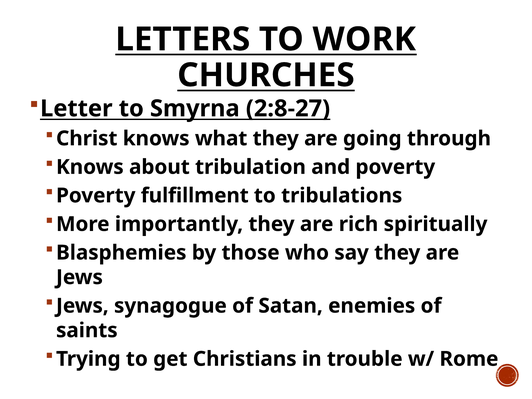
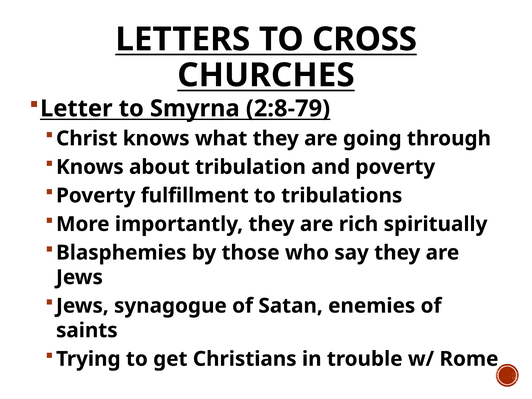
WORK: WORK -> CROSS (365, 39)
2:8-27: 2:8-27 -> 2:8-79 (288, 109)
